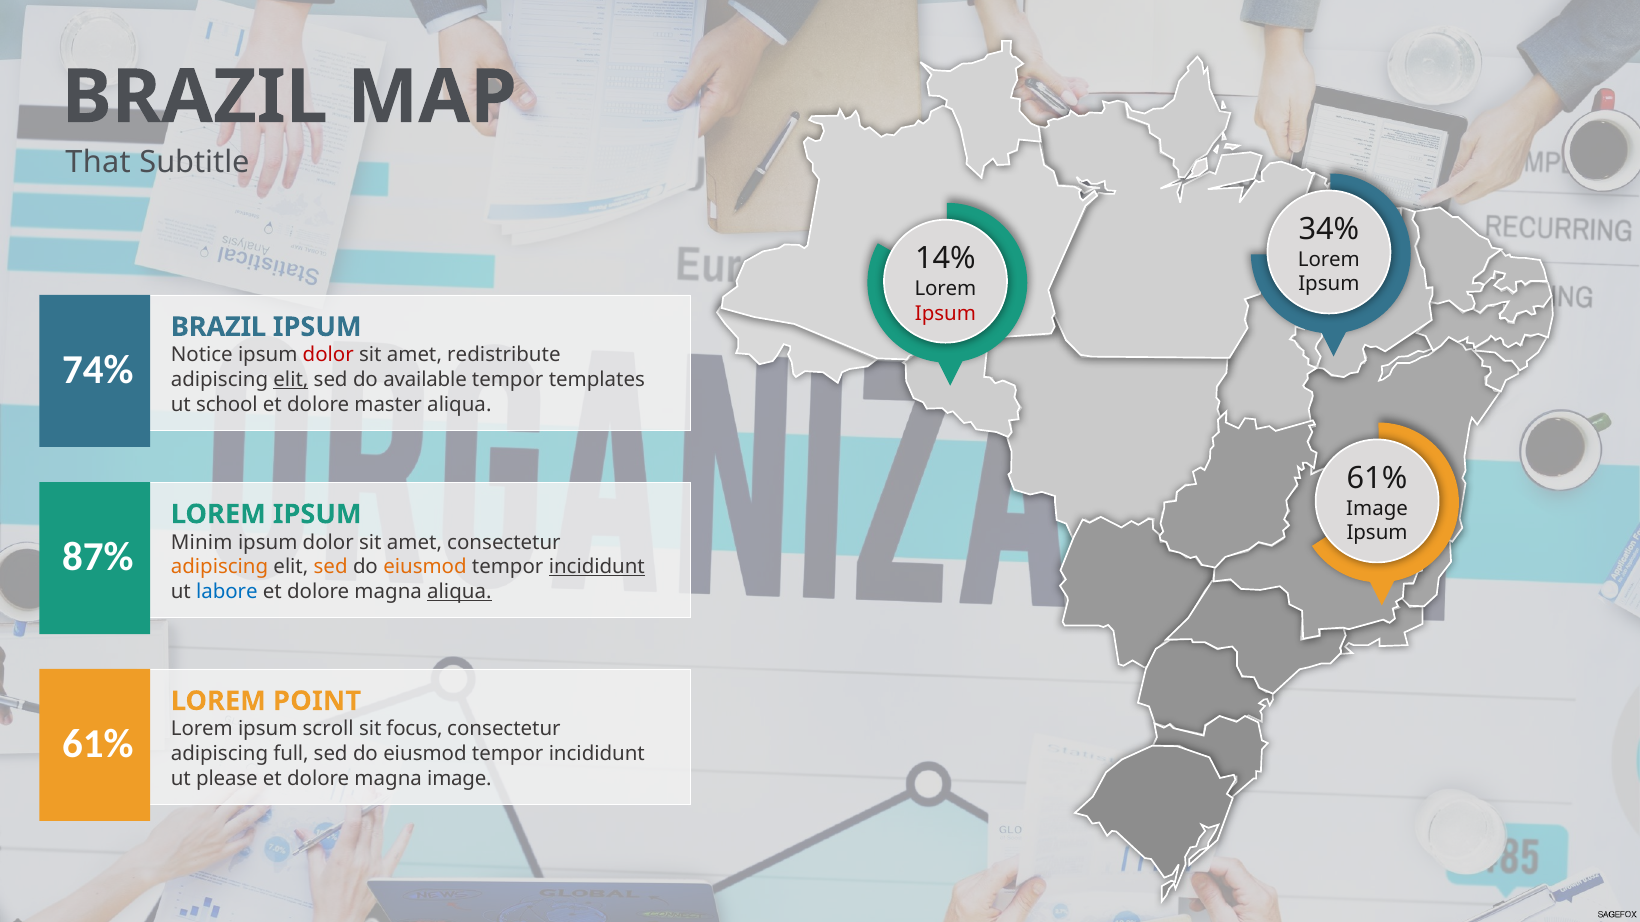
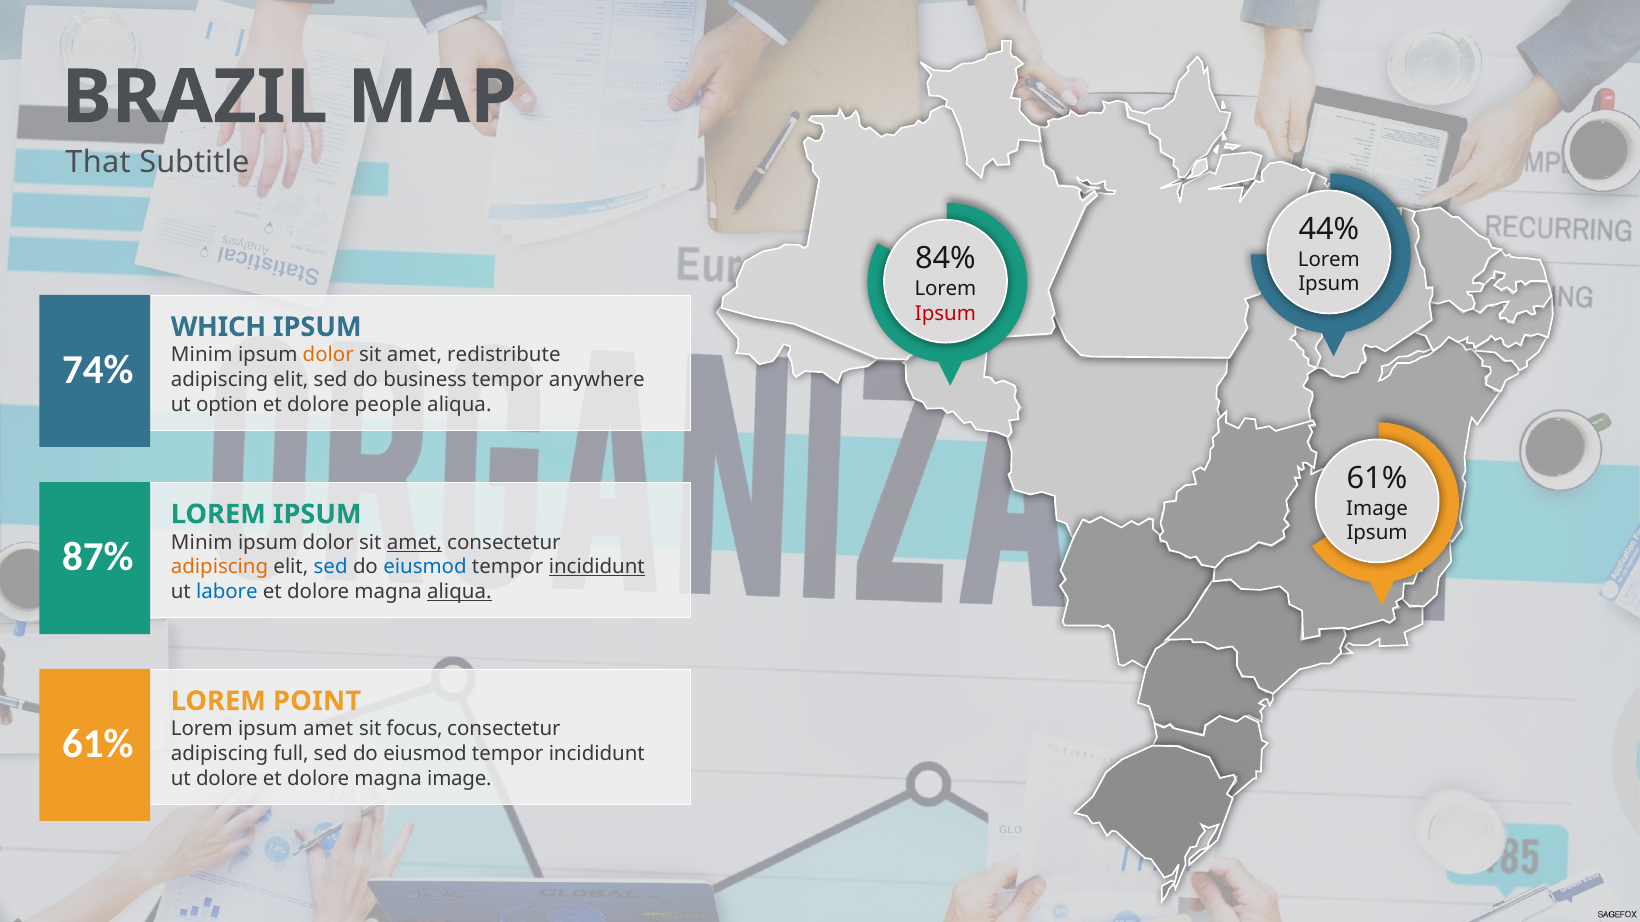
34%: 34% -> 44% (1329, 230)
14%: 14% -> 84% (945, 259)
BRAZIL: BRAZIL -> WHICH (219, 327)
Notice: Notice -> Minim (202, 355)
dolor colour: red -> orange (328, 355)
elit underline: present -> none (291, 380)
available: available -> business (425, 380)
templates: templates -> anywhere (597, 380)
school: school -> option (227, 405)
master: master -> people (388, 405)
amet underline: none -> present (414, 543)
sed colour: orange -> blue (331, 567)
eiusmod colour: orange -> blue (425, 567)
ipsum scroll: scroll -> amet (328, 730)
ut please: please -> dolore (227, 779)
